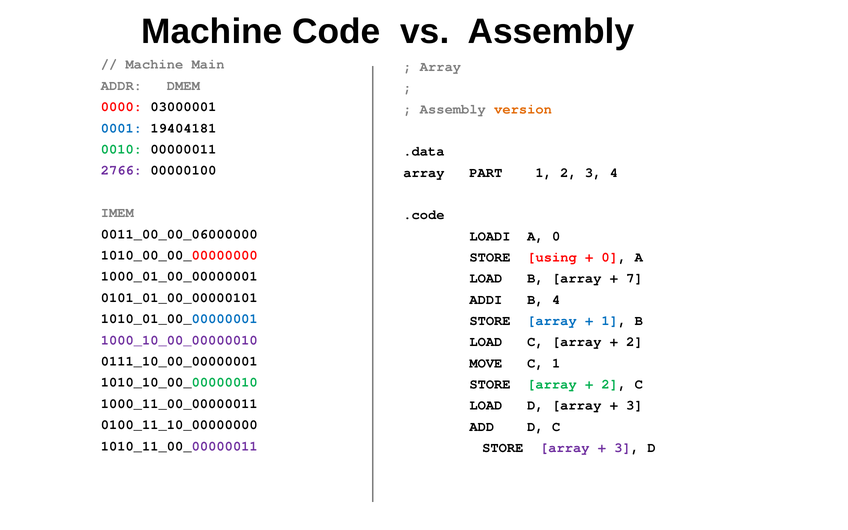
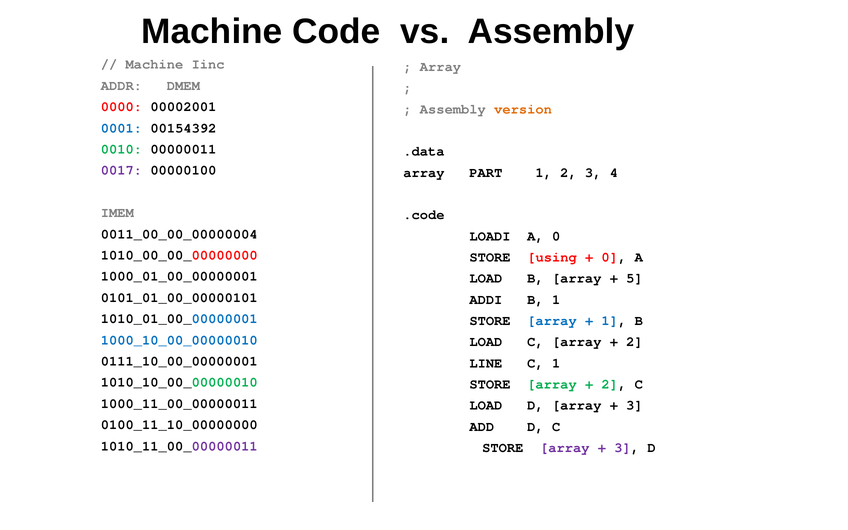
Main: Main -> Iinc (208, 64)
03000001: 03000001 -> 00002001 (183, 107)
19404181: 19404181 -> 00154392 (183, 128)
2766: 2766 -> 0017 (121, 170)
0011_00_00_06000000: 0011_00_00_06000000 -> 0011_00_00_00000004 (179, 234)
7: 7 -> 5 (635, 278)
B 4: 4 -> 1 (556, 300)
1000_10_00_00000010 colour: purple -> blue (179, 340)
MOVE: MOVE -> LINE (486, 363)
